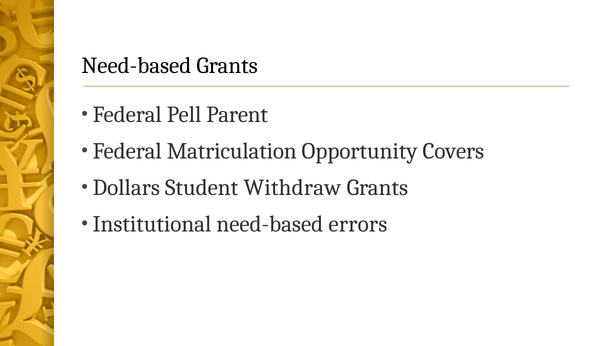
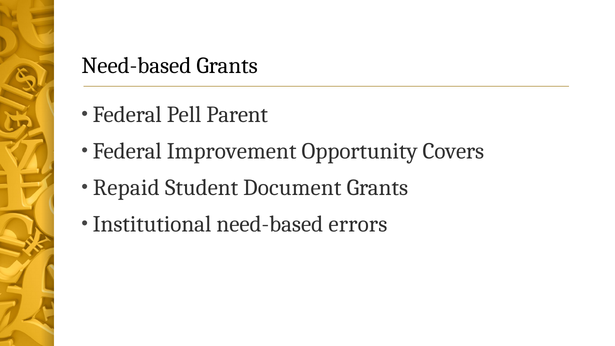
Matriculation: Matriculation -> Improvement (232, 151)
Dollars: Dollars -> Repaid (126, 187)
Withdraw: Withdraw -> Document (292, 187)
